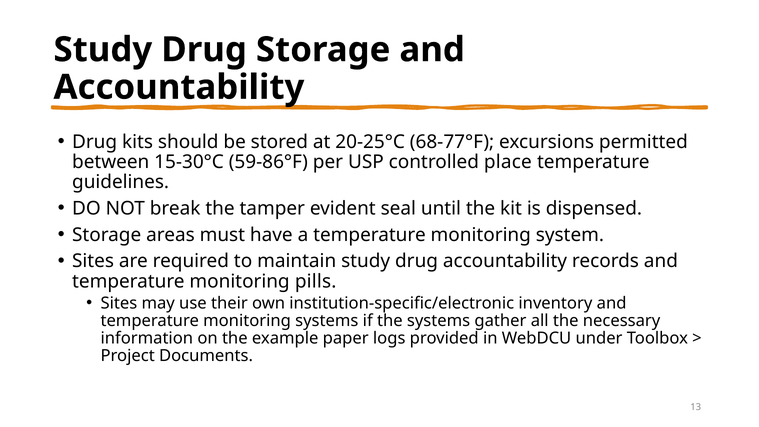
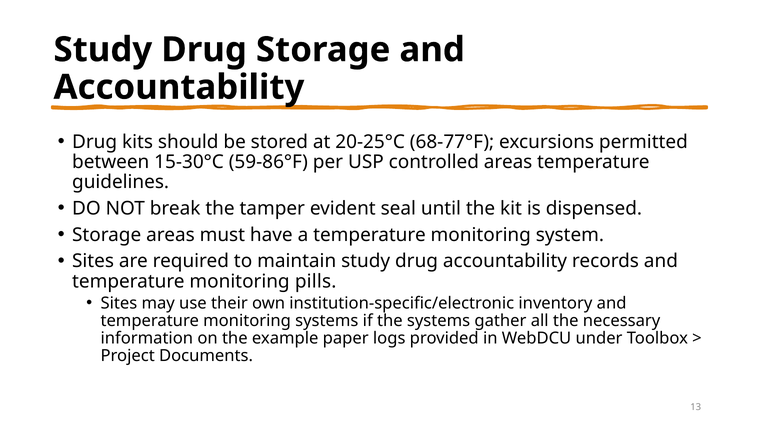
controlled place: place -> areas (508, 162)
